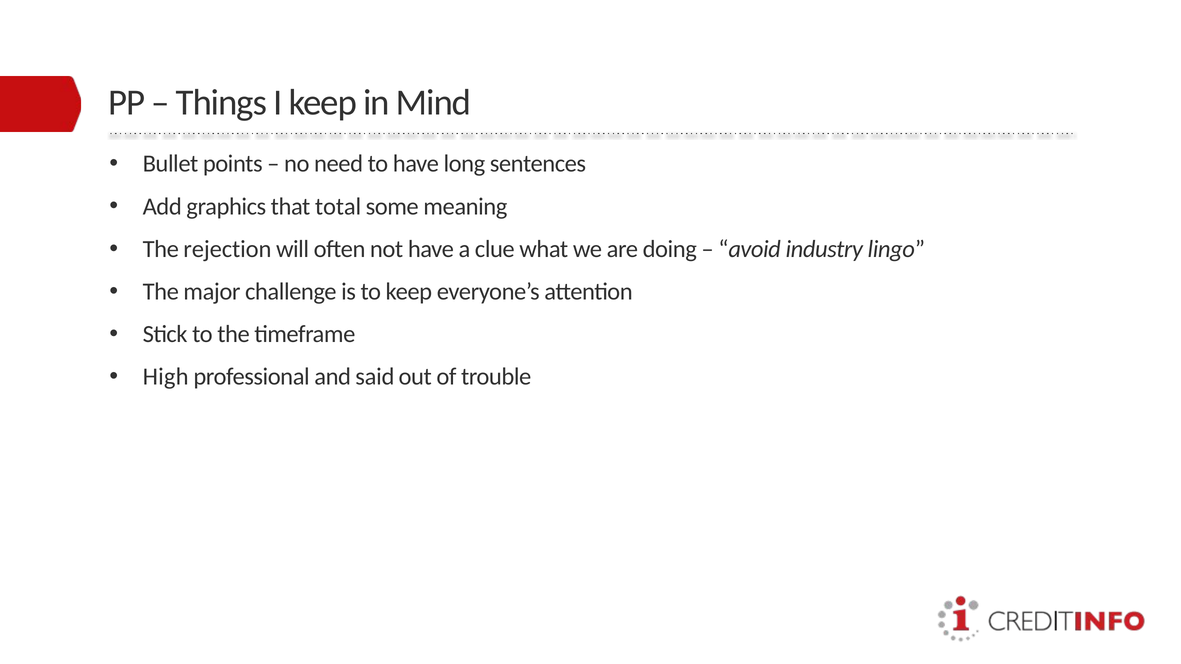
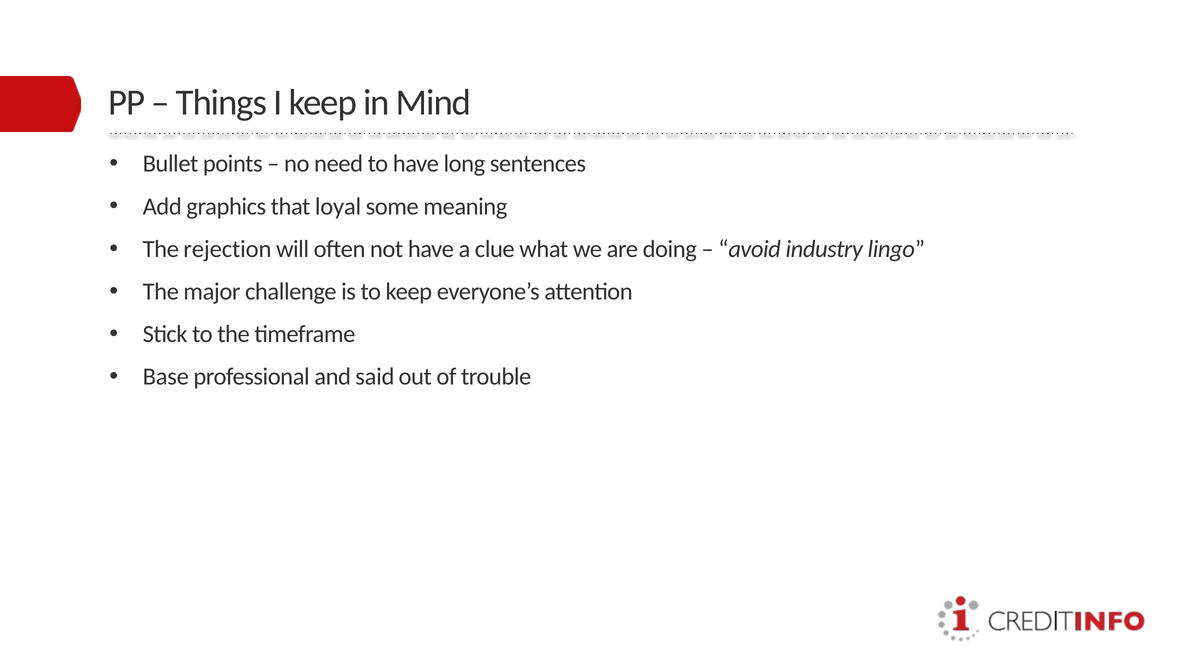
total: total -> loyal (338, 206)
High: High -> Base (166, 376)
